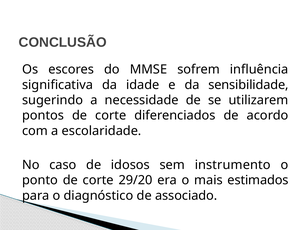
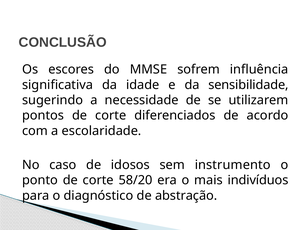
29/20: 29/20 -> 58/20 (136, 180)
estimados: estimados -> indivíduos (258, 180)
associado: associado -> abstração (186, 196)
